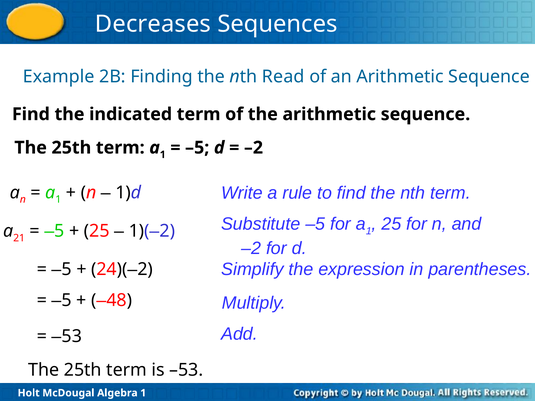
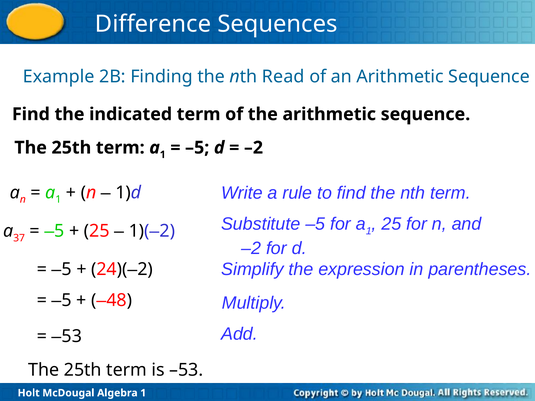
Decreases: Decreases -> Difference (153, 24)
21: 21 -> 37 (19, 238)
